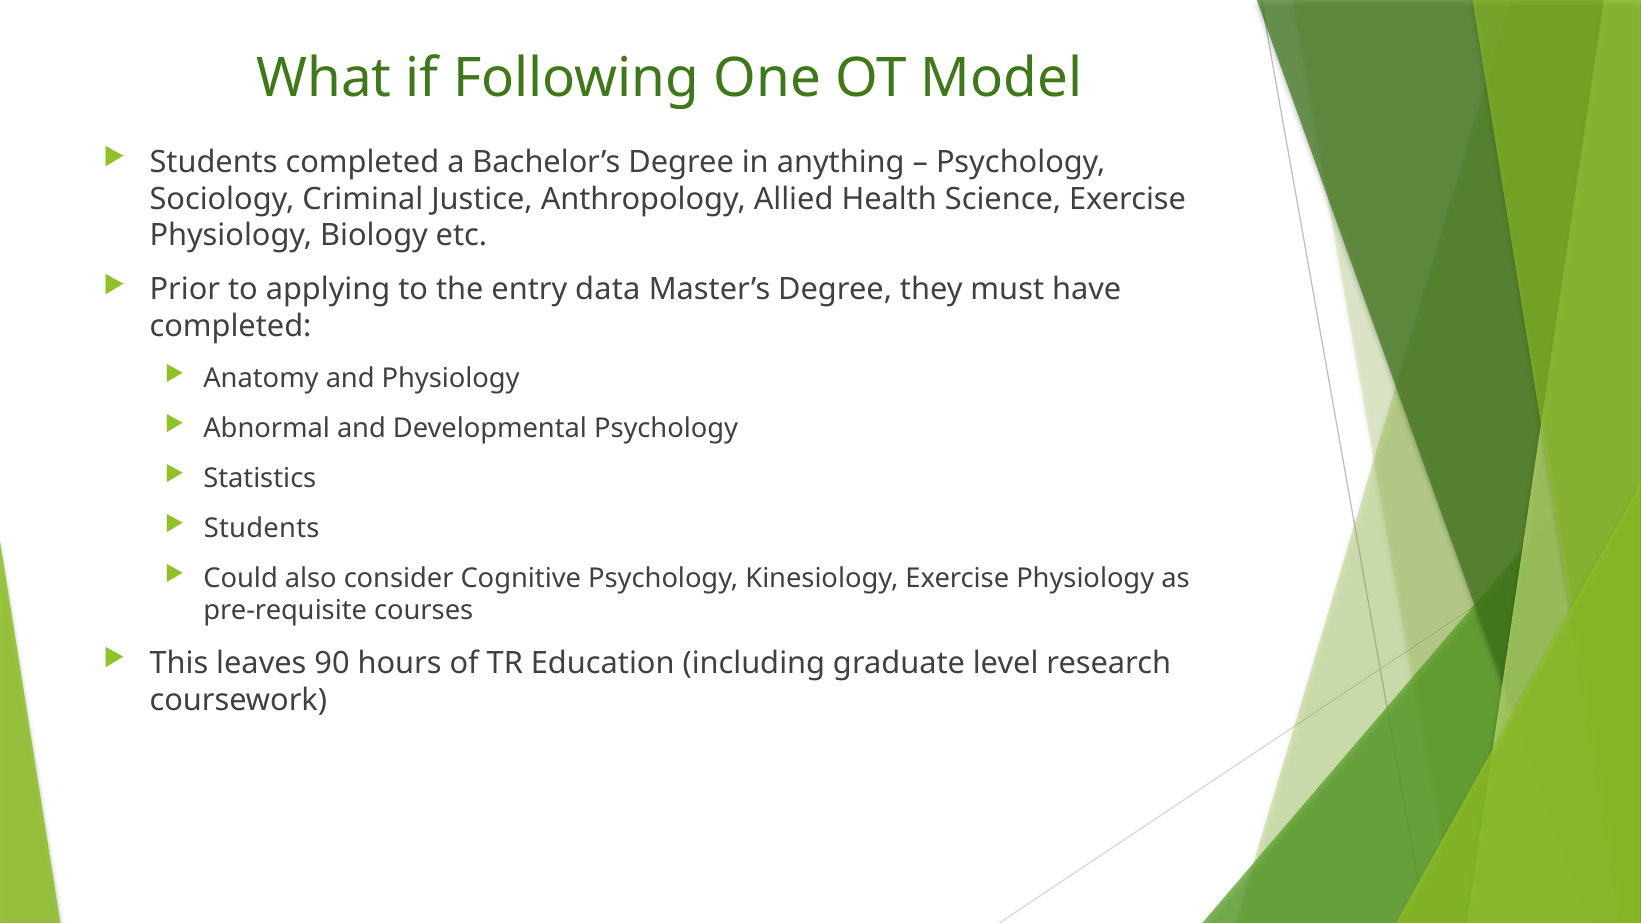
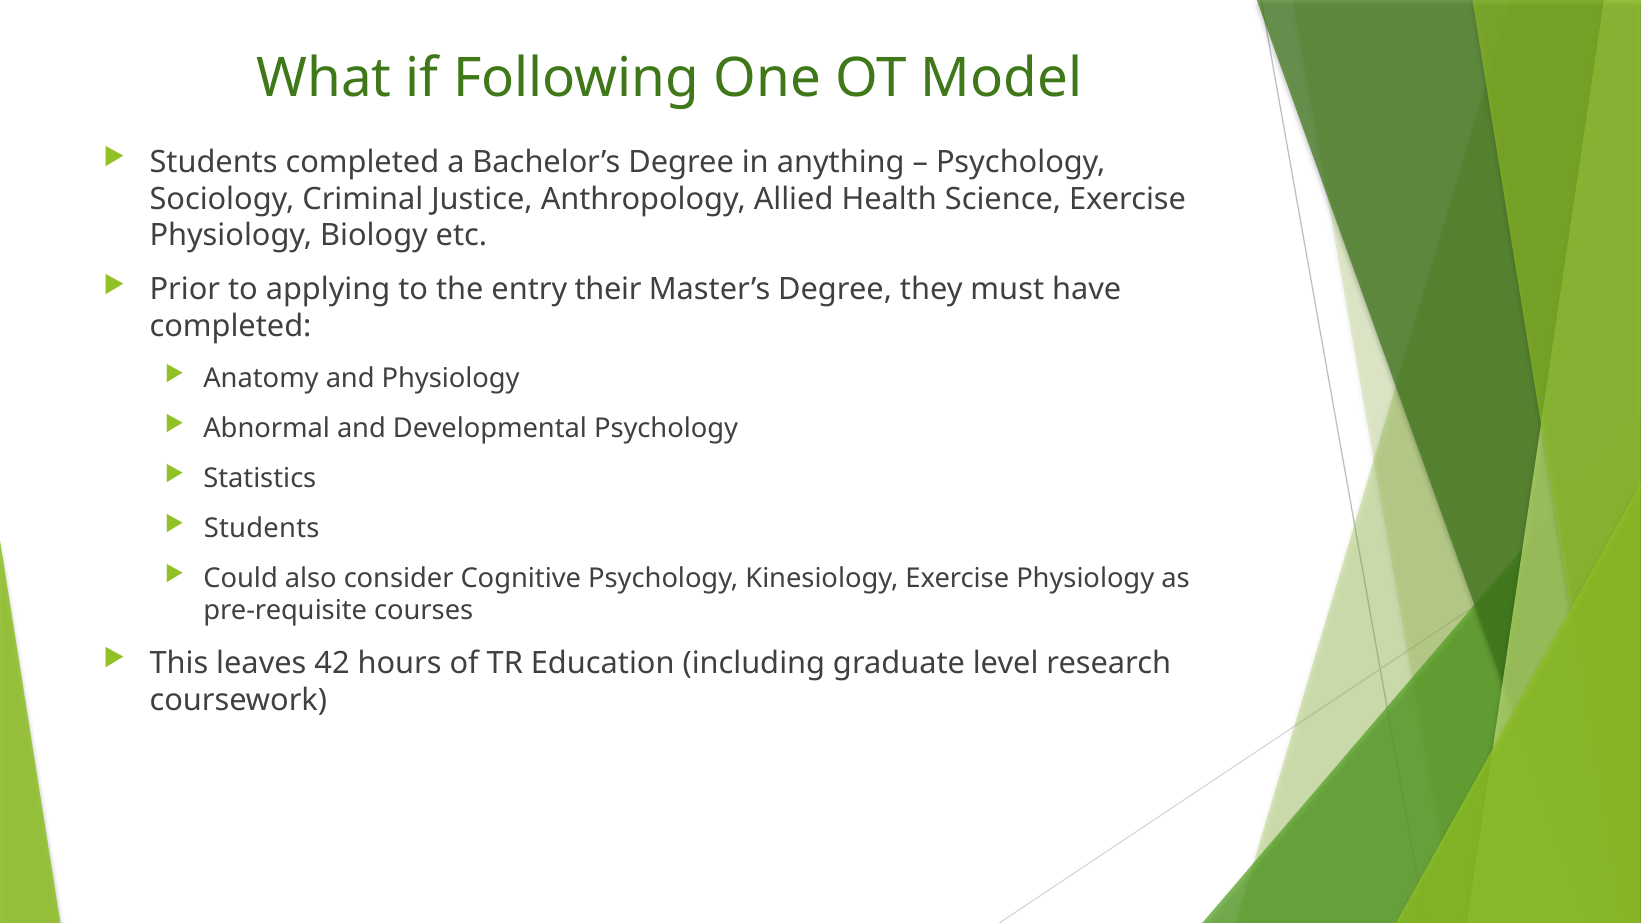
data: data -> their (608, 290)
90: 90 -> 42 (332, 663)
